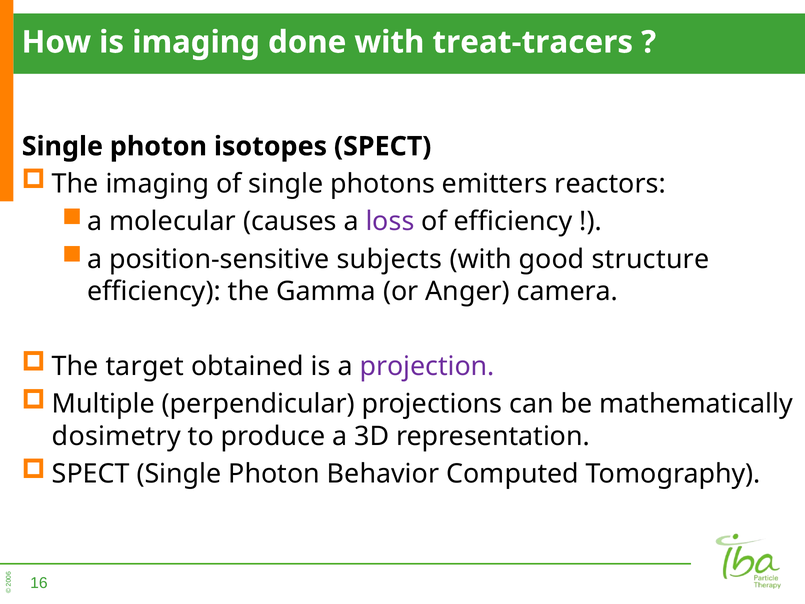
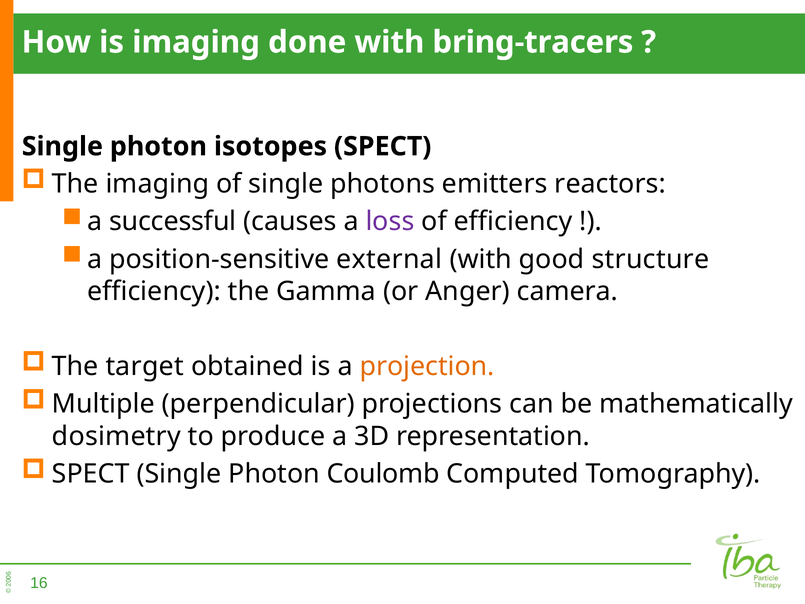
treat-tracers: treat-tracers -> bring-tracers (533, 42)
molecular: molecular -> successful (173, 221)
subjects: subjects -> external (389, 259)
projection colour: purple -> orange (427, 366)
Behavior: Behavior -> Coulomb (383, 474)
